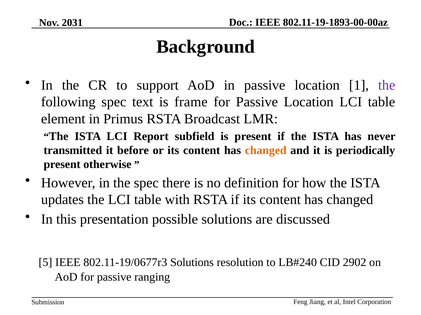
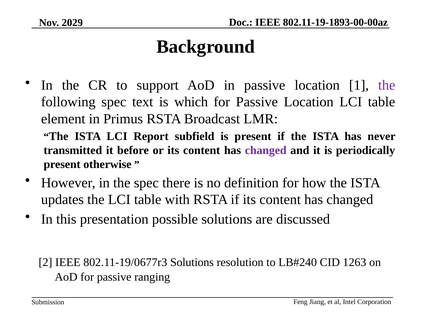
2031: 2031 -> 2029 (72, 23)
frame: frame -> which (191, 102)
changed colour: orange -> purple (266, 151)
5: 5 -> 2 (45, 263)
2902: 2902 -> 1263 (355, 263)
